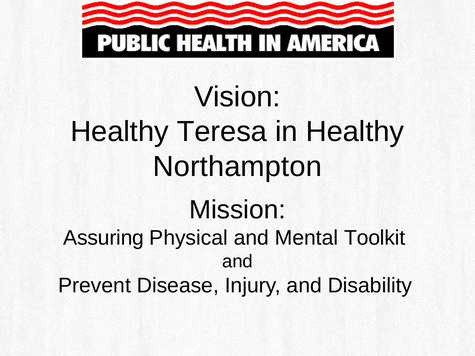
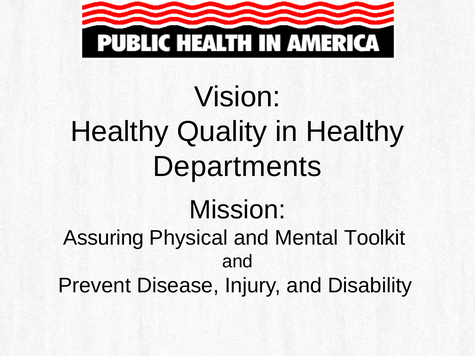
Teresa: Teresa -> Quality (222, 132)
Northampton: Northampton -> Departments (237, 167)
